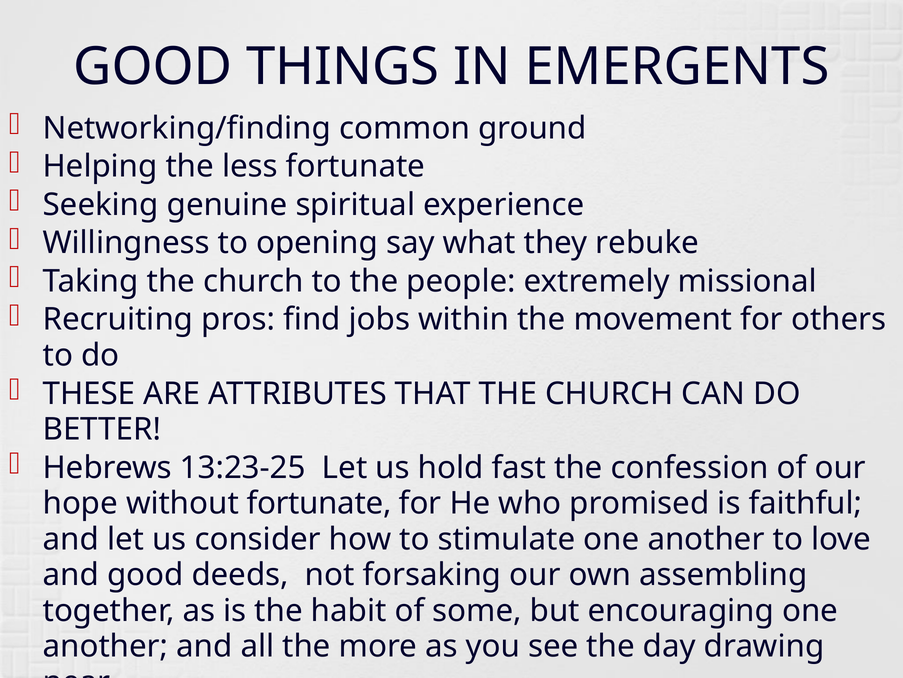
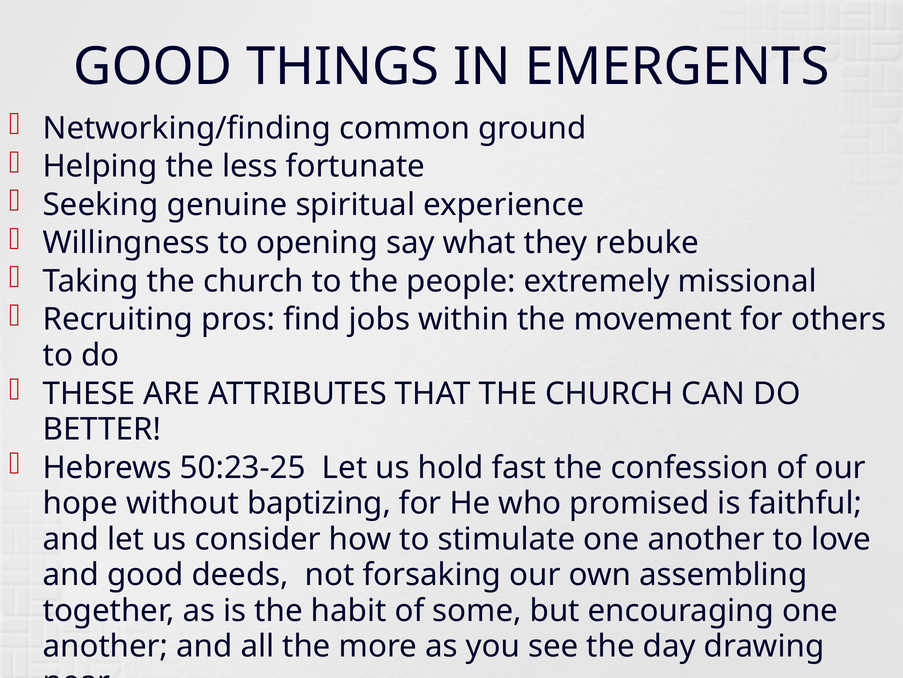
13:23-25: 13:23-25 -> 50:23-25 (243, 467)
without fortunate: fortunate -> baptizing (319, 503)
